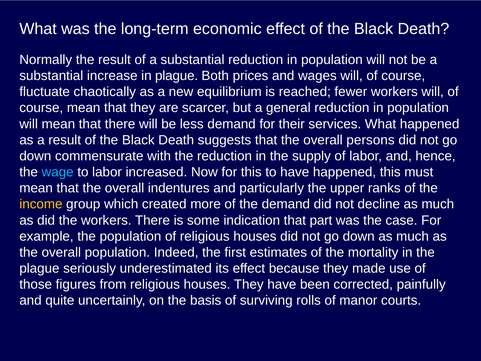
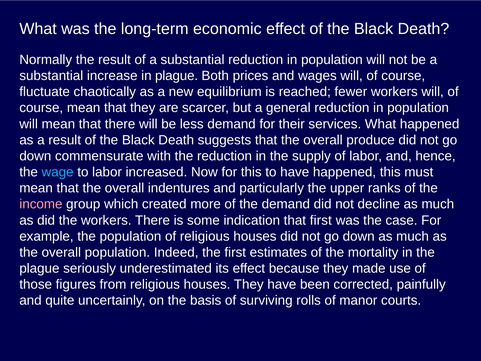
persons: persons -> produce (371, 140)
income colour: yellow -> pink (41, 204)
that part: part -> first (321, 220)
